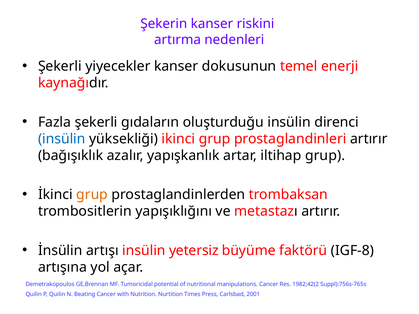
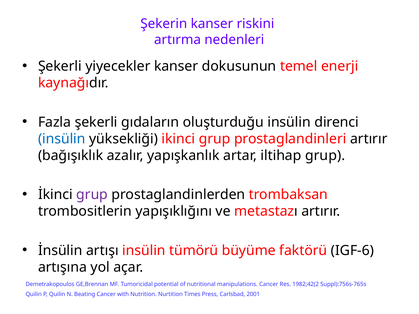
grup colour: orange -> purple (92, 195)
yetersiz: yetersiz -> tümörü (194, 251)
IGF-8: IGF-8 -> IGF-6 (352, 251)
